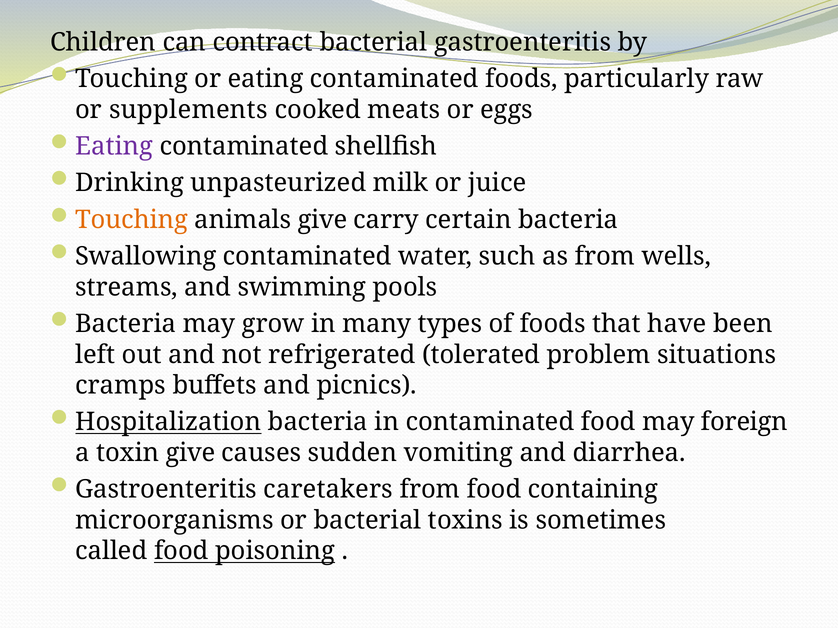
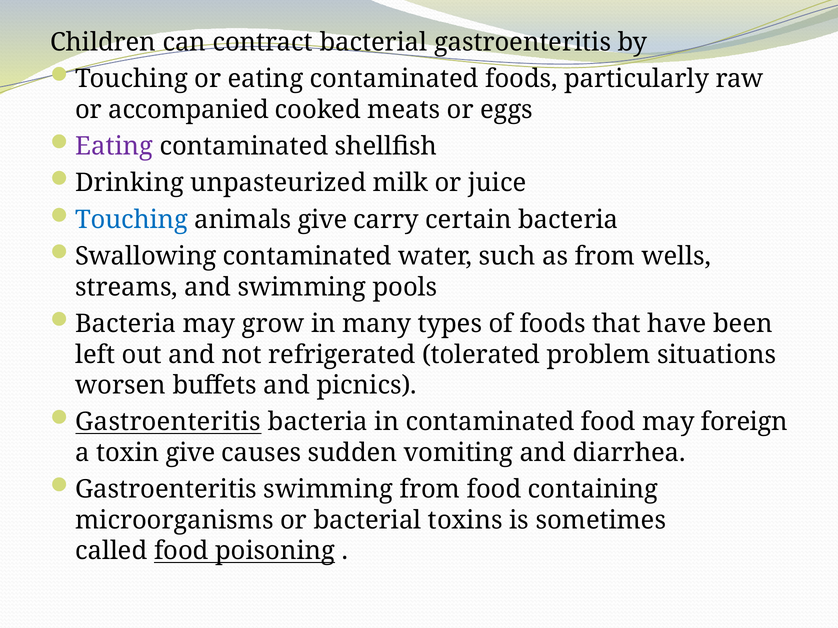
supplements: supplements -> accompanied (189, 110)
Touching colour: orange -> blue (132, 220)
cramps: cramps -> worsen (121, 386)
Hospitalization: Hospitalization -> Gastroenteritis (168, 422)
Gastroenteritis caretakers: caretakers -> swimming (328, 490)
